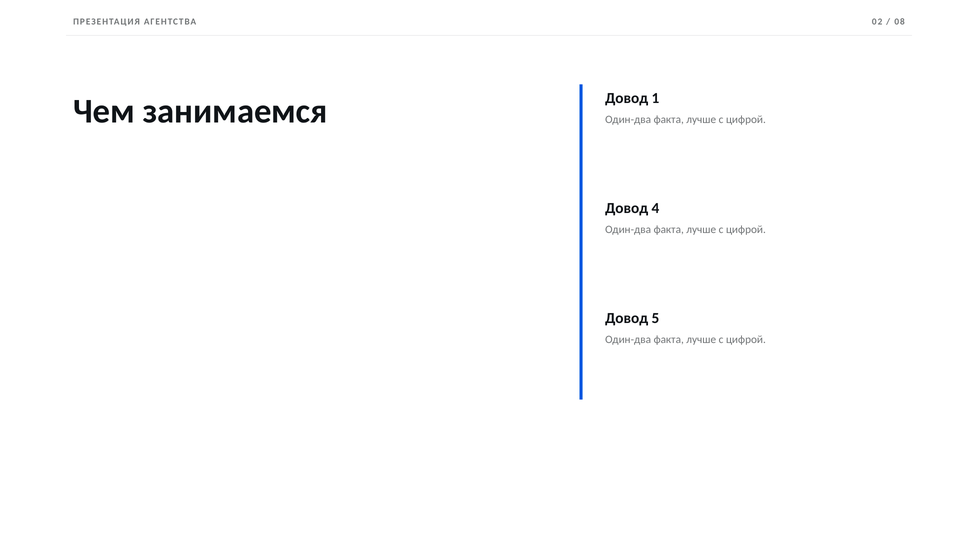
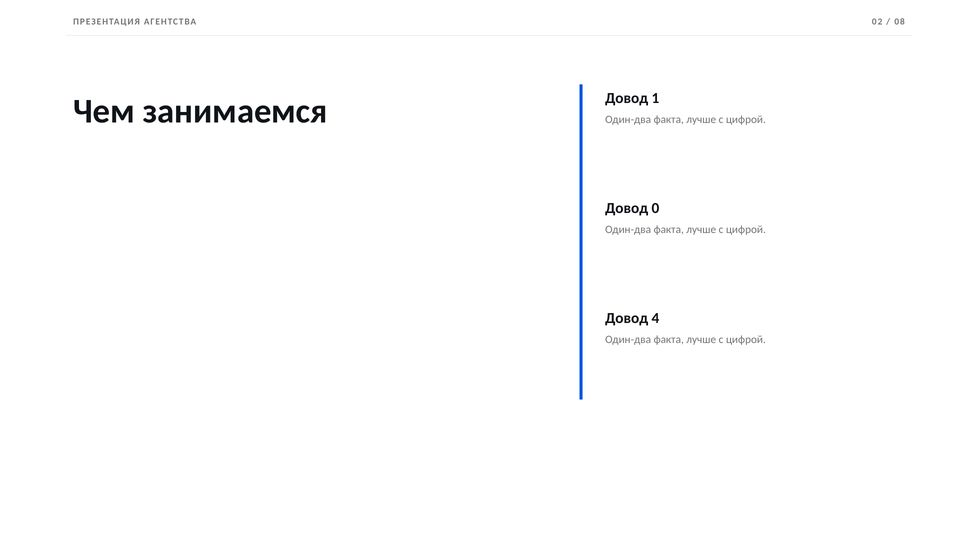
4: 4 -> 0 (655, 208)
5: 5 -> 4 (655, 318)
